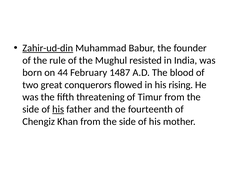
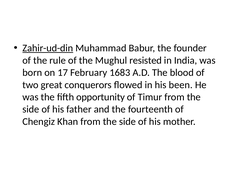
44: 44 -> 17 (63, 73)
1487: 1487 -> 1683 (120, 73)
rising: rising -> been (181, 85)
threatening: threatening -> opportunity (101, 97)
his underline: present -> none (58, 110)
